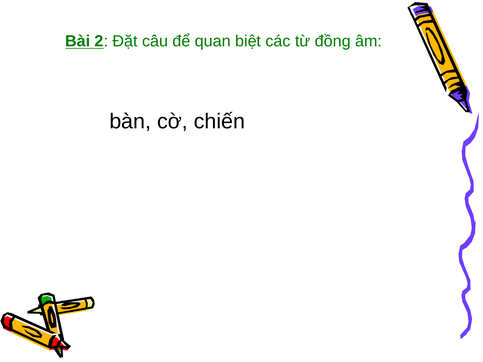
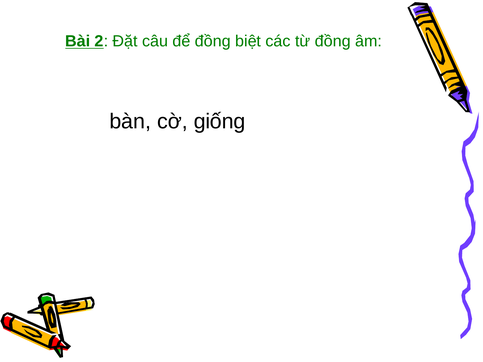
để quan: quan -> đồng (213, 41)
chiến: chiến -> giống (220, 121)
